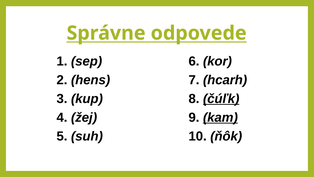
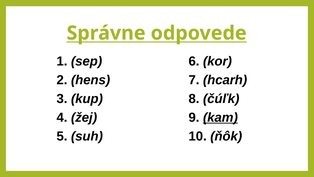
čúľk underline: present -> none (221, 99)
